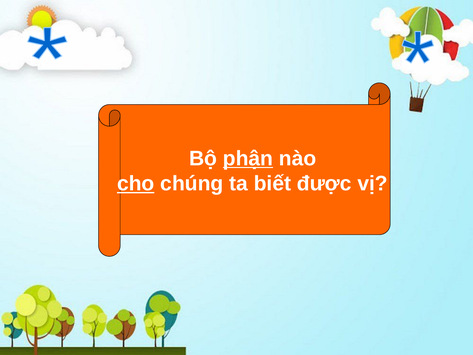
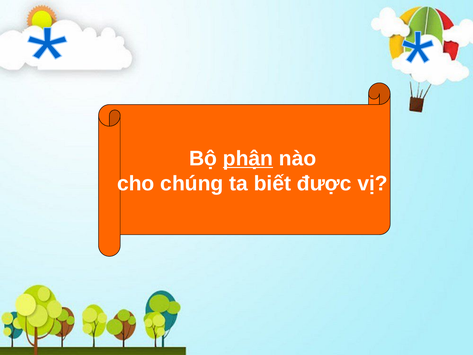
cho underline: present -> none (136, 184)
